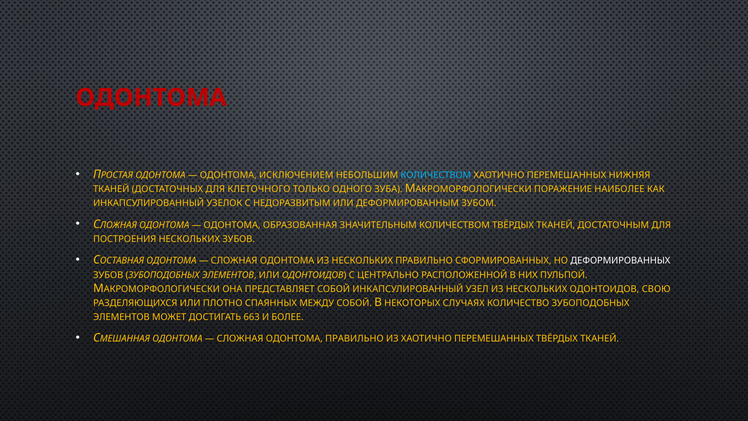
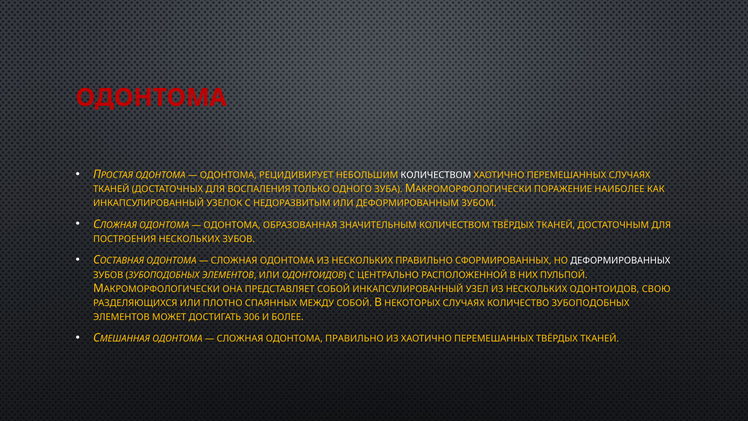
ИСКЛЮЧЕНИЕМ: ИСКЛЮЧЕНИЕМ -> РЕЦИДИВИРУЕТ (296, 175)
КОЛИЧЕСТВОМ colour: light blue -> white (436, 175)
ПЕРЕМЕШАННЫХ НИЖНЯЯ: НИЖНЯЯ -> СЛУЧАЯХ (630, 175)
КЛЕТОЧНОГО: КЛЕТОЧНОГО -> ВОСПАЛЕНИЯ (259, 189)
663: 663 -> 306 (252, 317)
